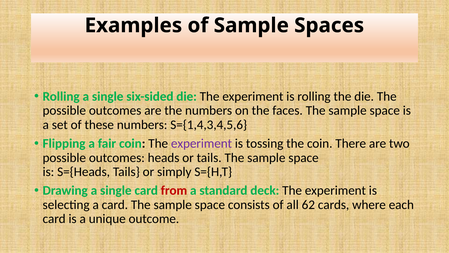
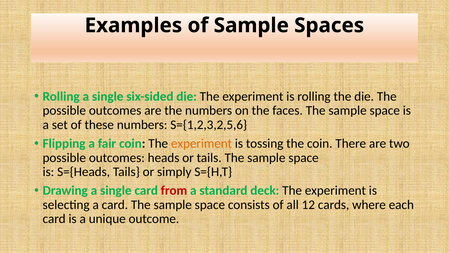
S={1,4,3,4,5,6: S={1,4,3,4,5,6 -> S={1,2,3,2,5,6 (209, 124)
experiment colour: purple -> orange (201, 143)
62: 62 -> 12 (308, 204)
